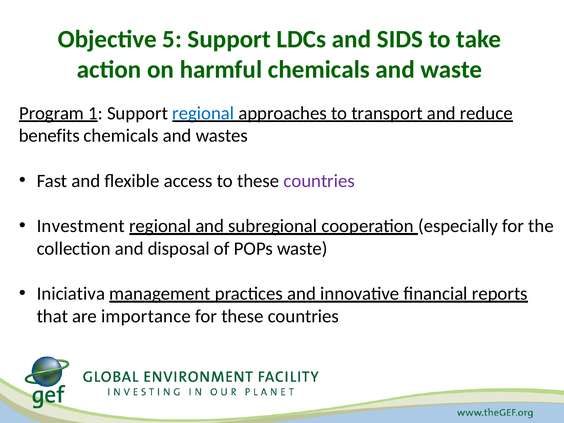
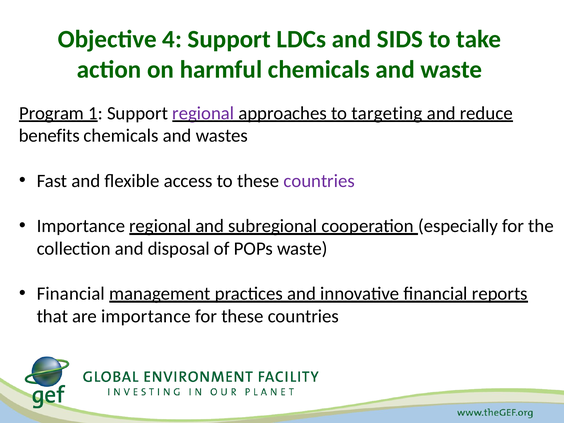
5: 5 -> 4 (172, 39)
regional colour: blue -> purple (203, 113)
transport: transport -> targeting (387, 113)
Investment: Investment -> Importance (81, 226)
Iniciativa: Iniciativa -> Financial (71, 294)
